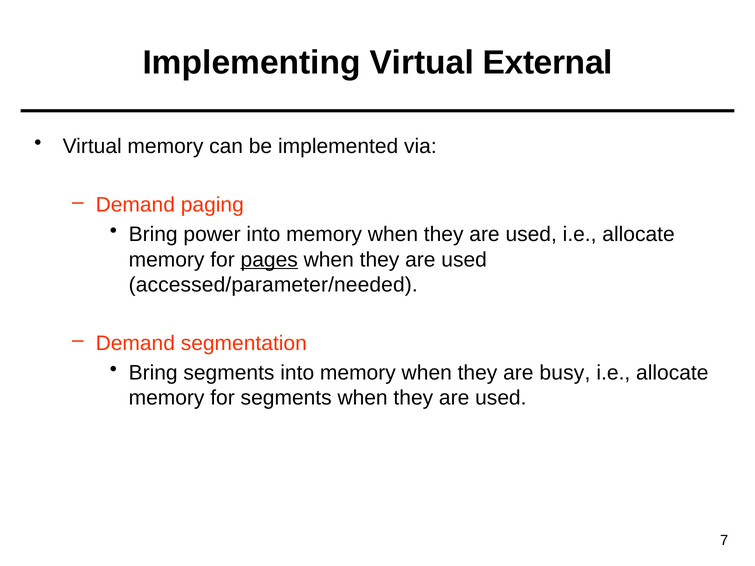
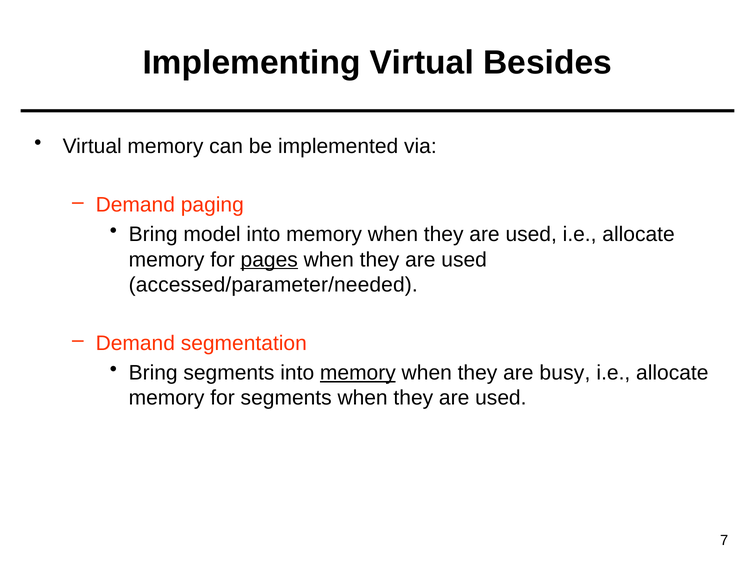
External: External -> Besides (548, 63)
power: power -> model (212, 235)
memory underline: none -> present (358, 373)
